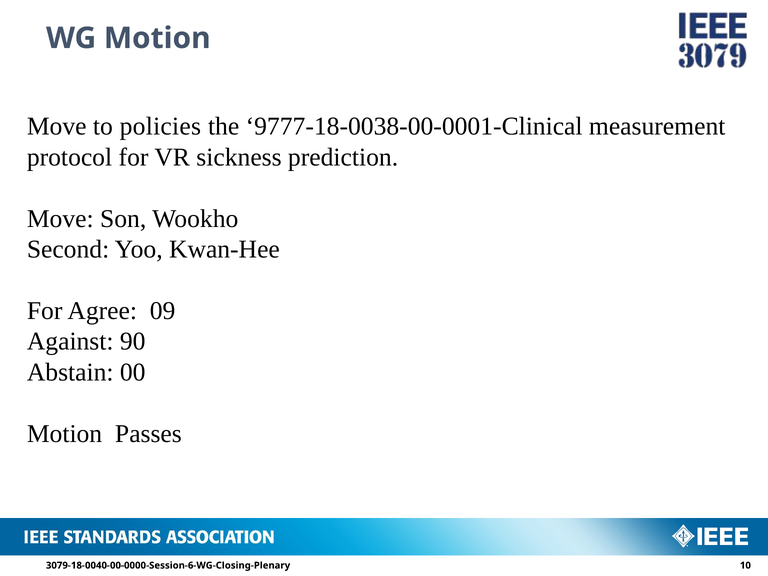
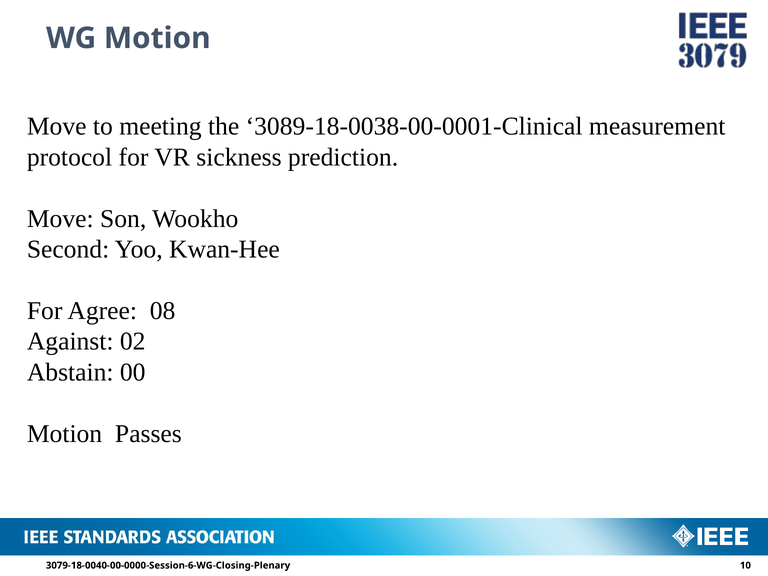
policies: policies -> meeting (160, 126)
9777-18-0038-00-0001-Clinical: 9777-18-0038-00-0001-Clinical -> 3089-18-0038-00-0001-Clinical (414, 126)
09: 09 -> 08 (163, 311)
90: 90 -> 02 (133, 341)
